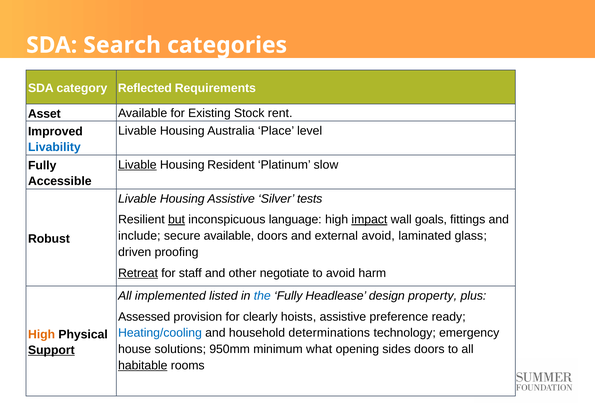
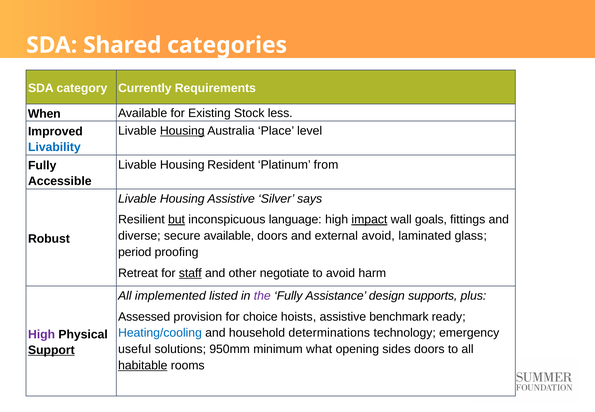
Search: Search -> Shared (122, 45)
Reflected: Reflected -> Currently (145, 88)
Asset: Asset -> When (44, 114)
rent: rent -> less (280, 113)
Housing underline: none -> present (182, 131)
Livable underline: present -> none (137, 165)
slow: slow -> from (326, 165)
tests: tests -> says (310, 199)
include: include -> diverse (139, 236)
driven: driven -> period (135, 252)
Retreat underline: present -> none (138, 273)
staff underline: none -> present (190, 273)
the colour: blue -> purple (262, 296)
Headlease: Headlease -> Assistance (336, 296)
property: property -> supports (433, 296)
clearly: clearly -> choice (260, 317)
preference: preference -> benchmark (399, 317)
High colour: orange -> purple (42, 334)
house: house -> useful (135, 349)
